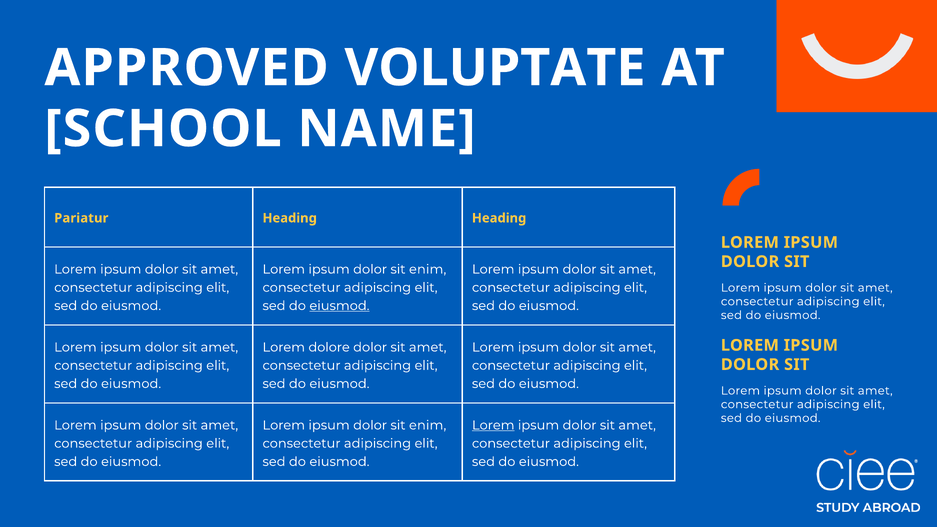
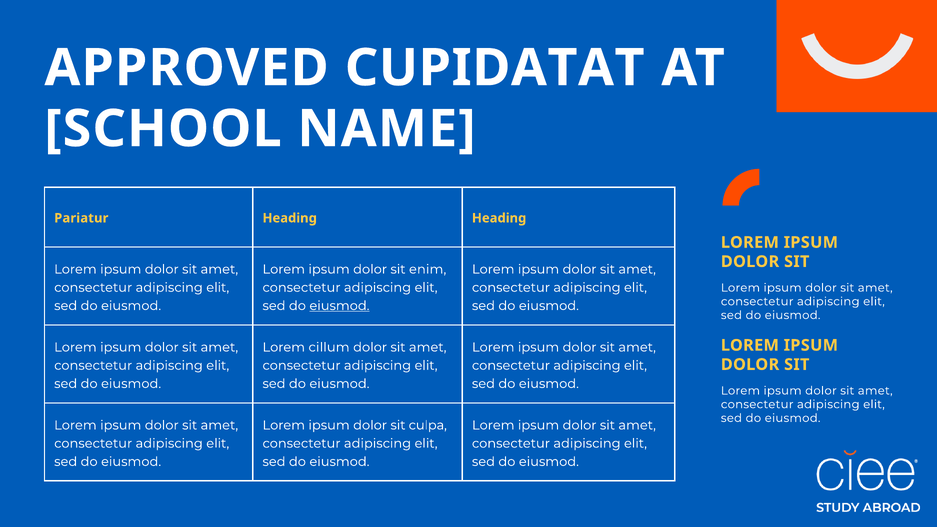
VOLUPTATE: VOLUPTATE -> CUPIDATAT (495, 68)
dolore: dolore -> cillum (329, 347)
enim: enim -> culpa (428, 425)
Lorem underline: present -> none (493, 425)
